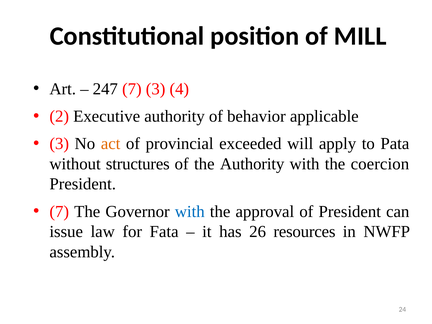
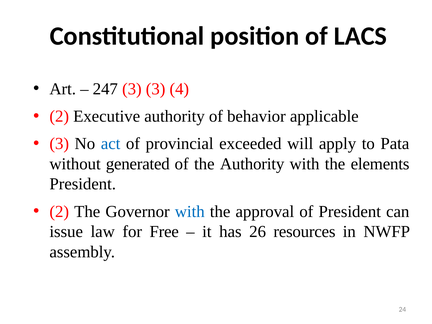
MILL: MILL -> LACS (360, 36)
247 7: 7 -> 3 (132, 89)
act colour: orange -> blue (111, 144)
structures: structures -> generated (138, 164)
coercion: coercion -> elements (380, 164)
7: 7 -> 2 (59, 211)
Fata: Fata -> Free (164, 232)
